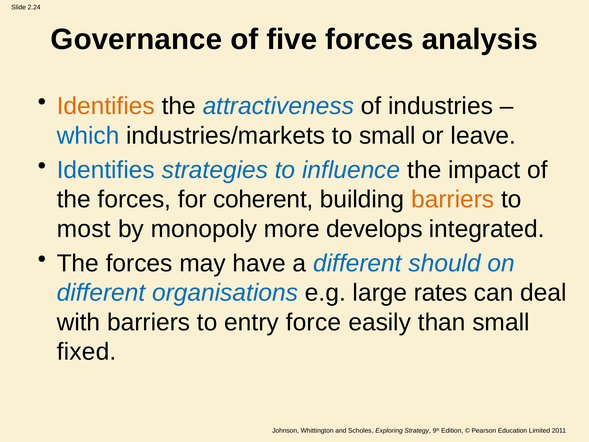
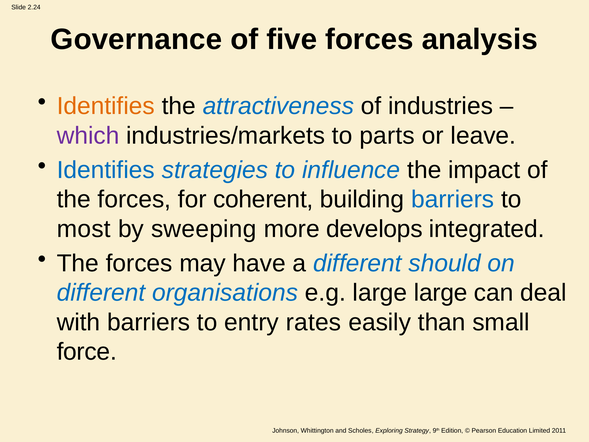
which colour: blue -> purple (88, 136)
to small: small -> parts (387, 136)
barriers colour: orange -> blue (453, 199)
monopoly: monopoly -> sweeping (204, 229)
large rates: rates -> large (441, 293)
force: force -> rates (313, 322)
fixed: fixed -> force (87, 352)
